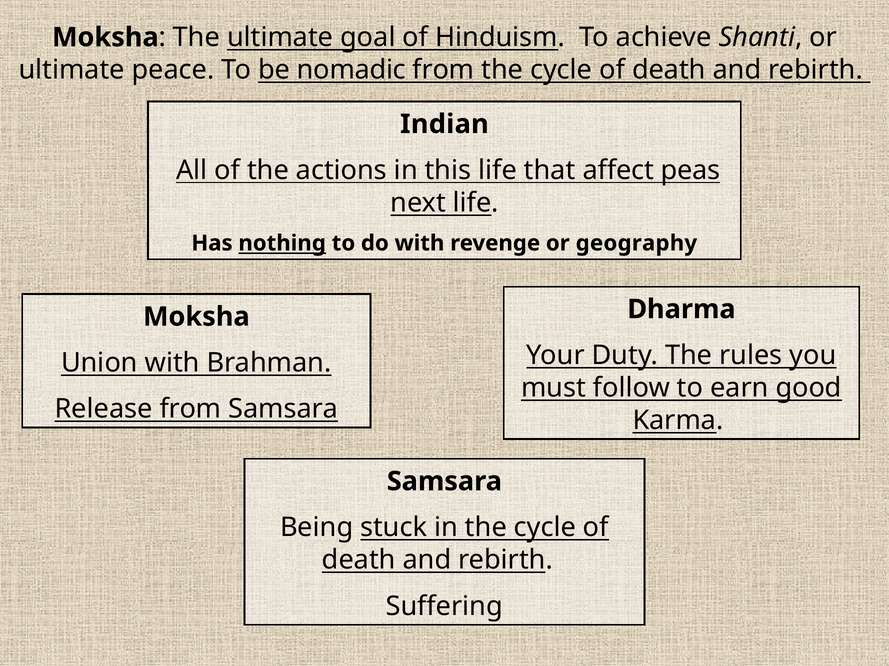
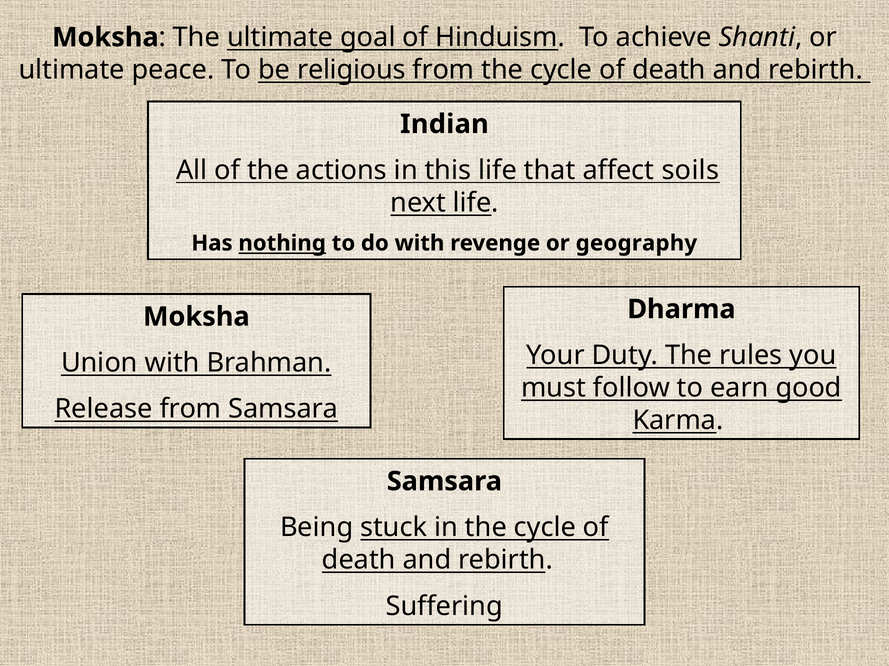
nomadic: nomadic -> religious (351, 70)
peas: peas -> soils (690, 170)
